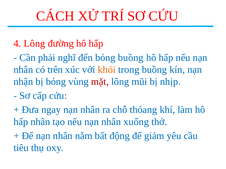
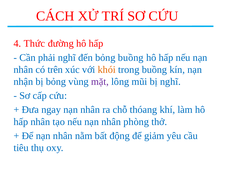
4 Lông: Lông -> Thức (34, 44)
mặt colour: red -> purple (100, 82)
bị nhịp: nhịp -> nghĩ (170, 82)
xuống: xuống -> phòng (136, 122)
